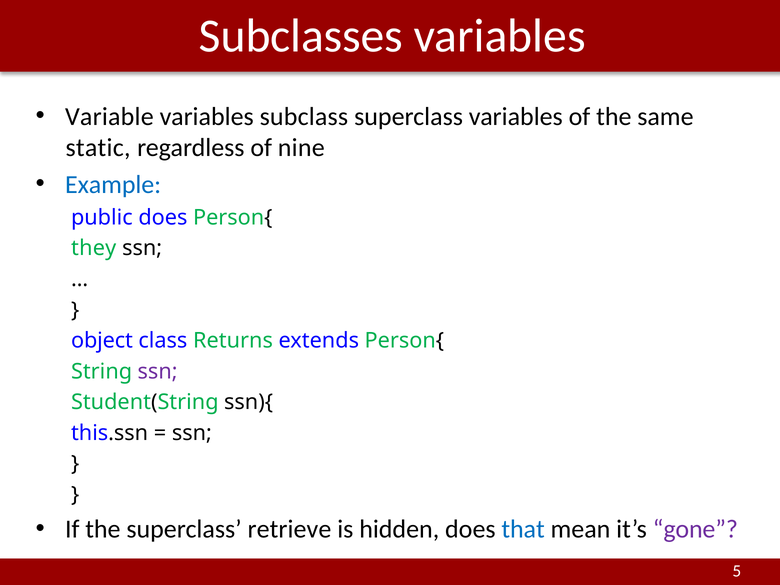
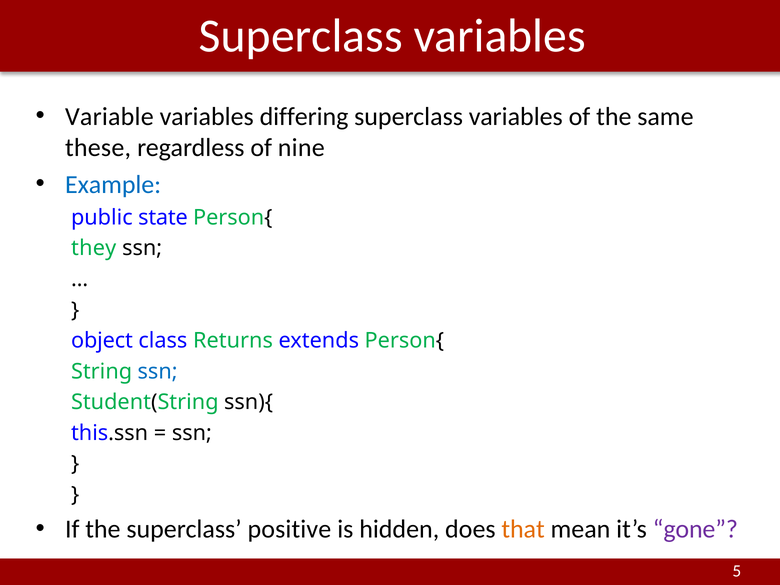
Subclasses: Subclasses -> Superclass (301, 36)
subclass: subclass -> differing (304, 116)
static: static -> these (98, 148)
public does: does -> state (163, 218)
ssn colour: purple -> blue (158, 371)
retrieve: retrieve -> positive (289, 529)
that colour: blue -> orange (523, 529)
